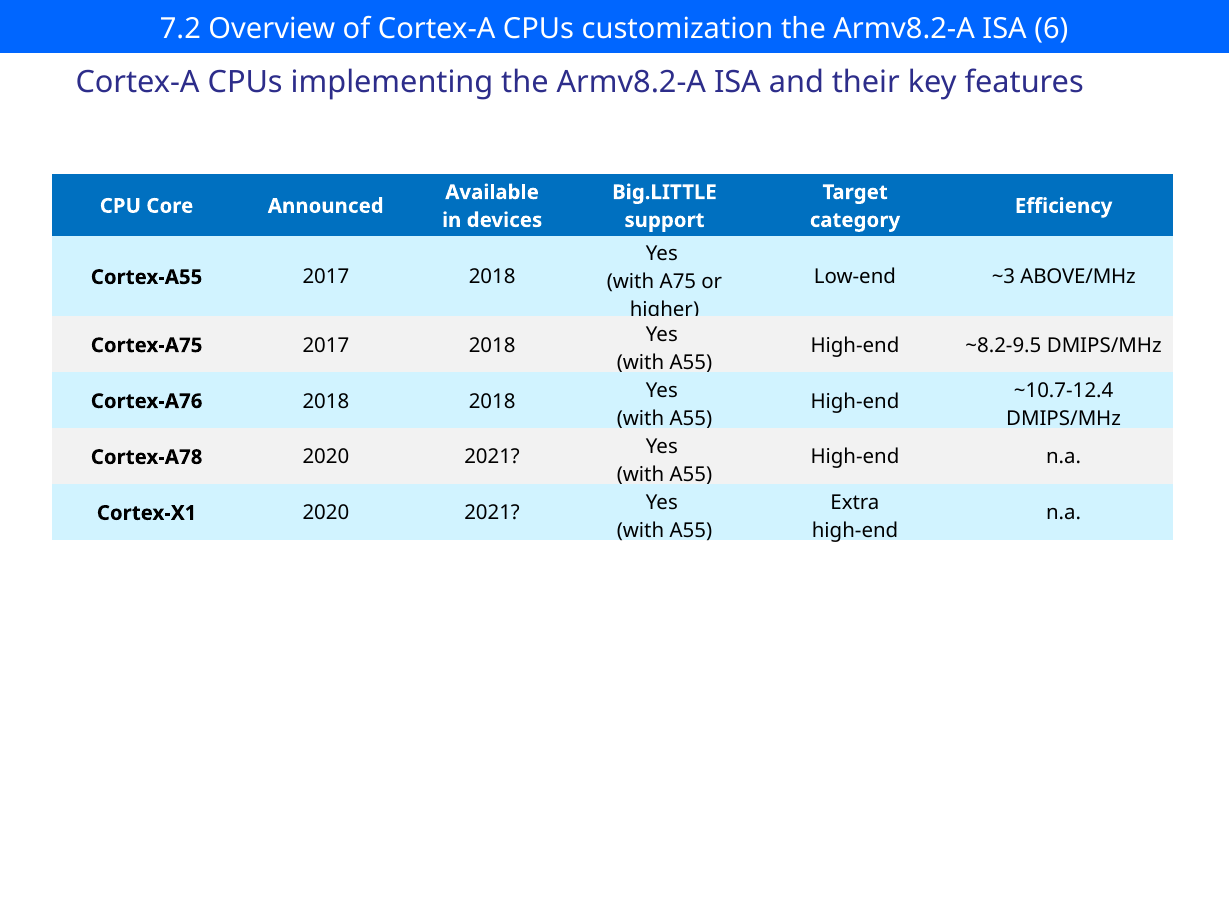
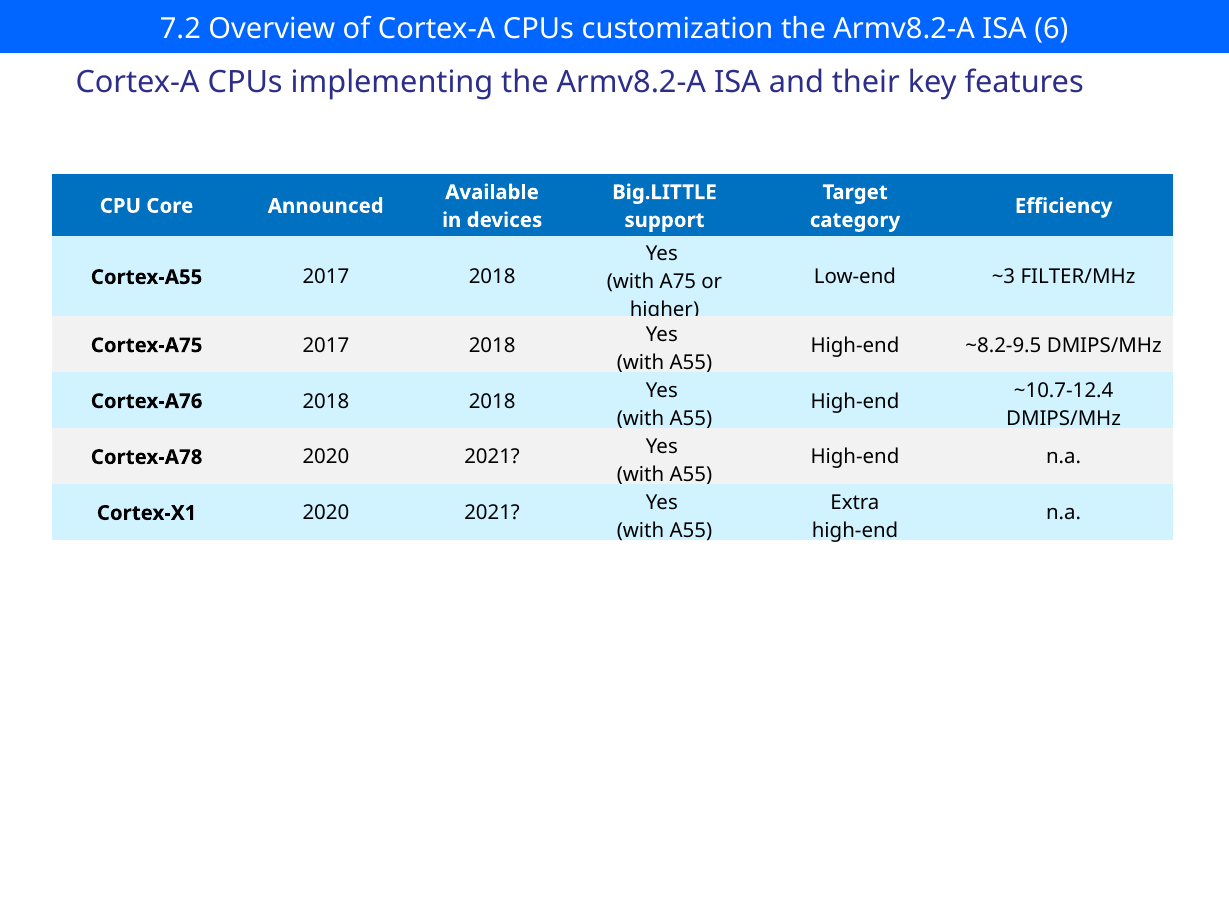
ABOVE/MHz: ABOVE/MHz -> FILTER/MHz (1078, 277)
